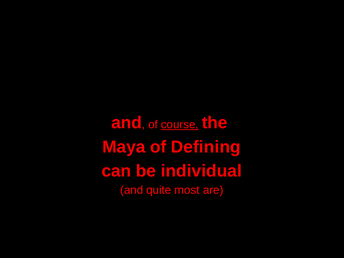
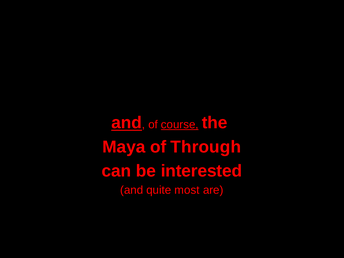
and underline: none -> present (127, 123)
Defining: Defining -> Through (206, 147)
individual: individual -> interested (201, 171)
